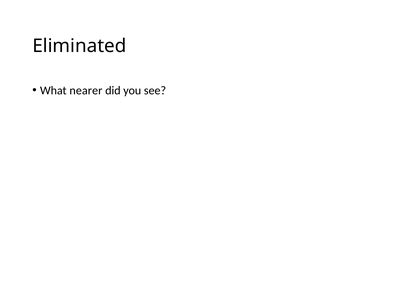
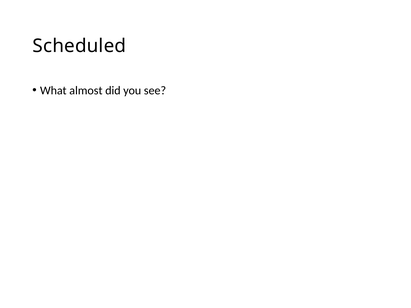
Eliminated: Eliminated -> Scheduled (79, 46)
nearer: nearer -> almost (86, 91)
